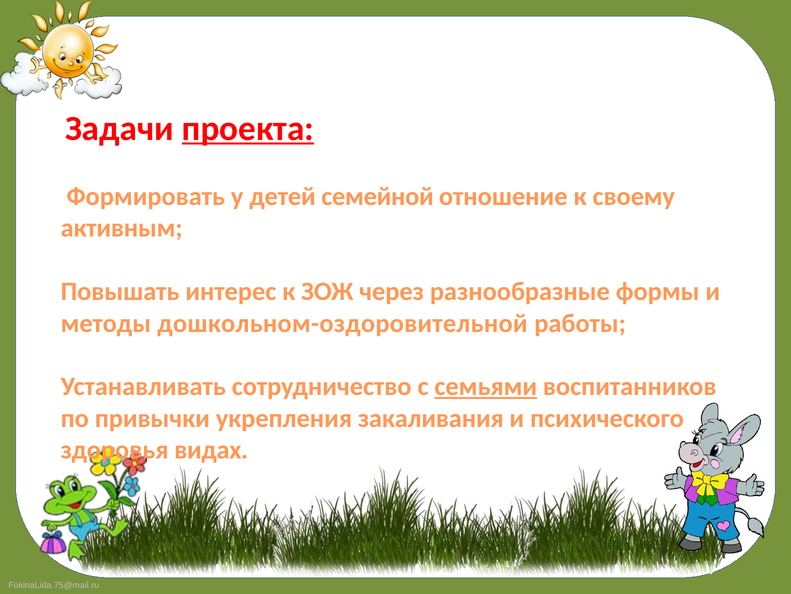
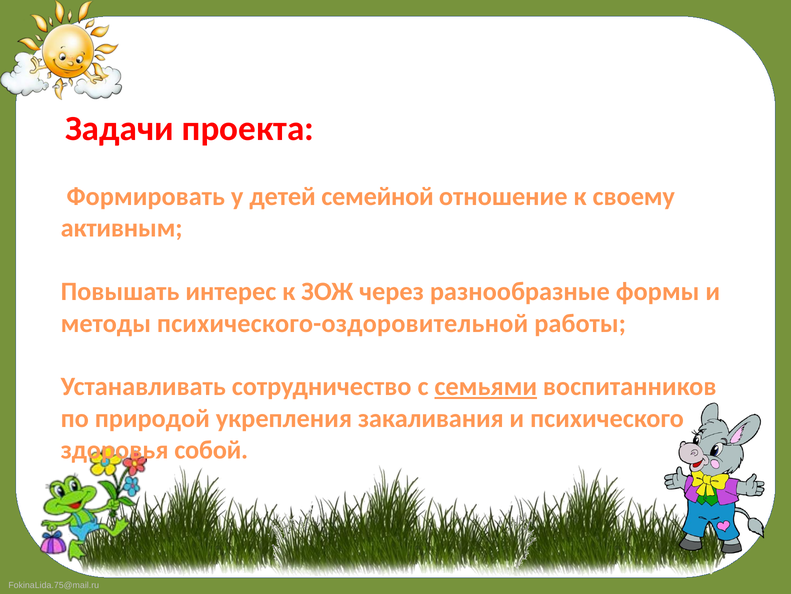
проекта underline: present -> none (248, 128)
дошкольном-оздоровительной: дошкольном-оздоровительной -> психического-оздоровительной (343, 323)
привычки: привычки -> природой (152, 418)
видах: видах -> собой (211, 449)
